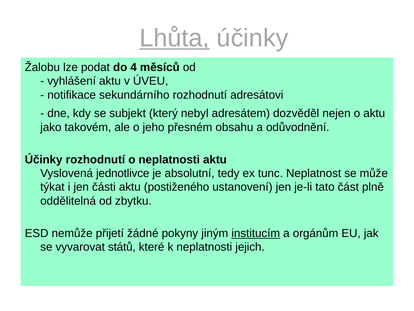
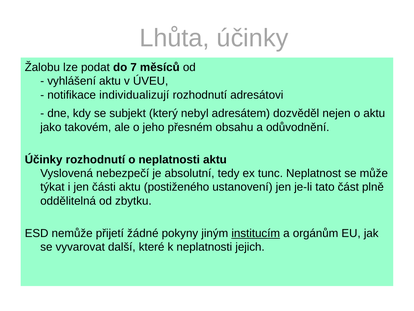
Lhůta underline: present -> none (174, 38)
4: 4 -> 7 (134, 67)
sekundárního: sekundárního -> individualizují (134, 95)
jednotlivce: jednotlivce -> nebezpečí (123, 173)
států: států -> další (122, 247)
